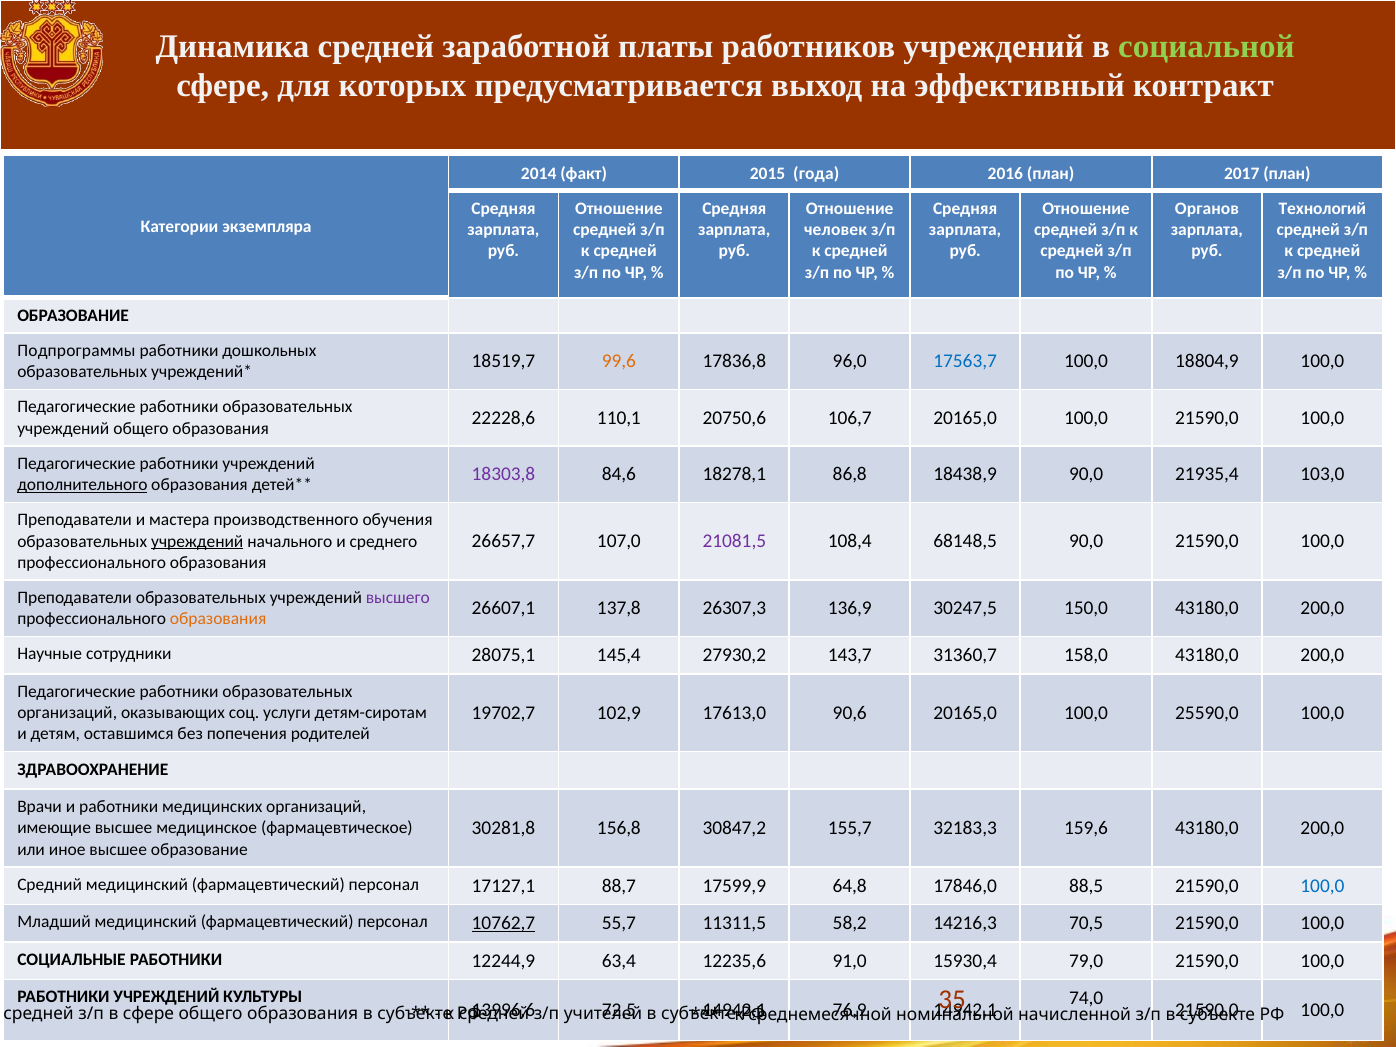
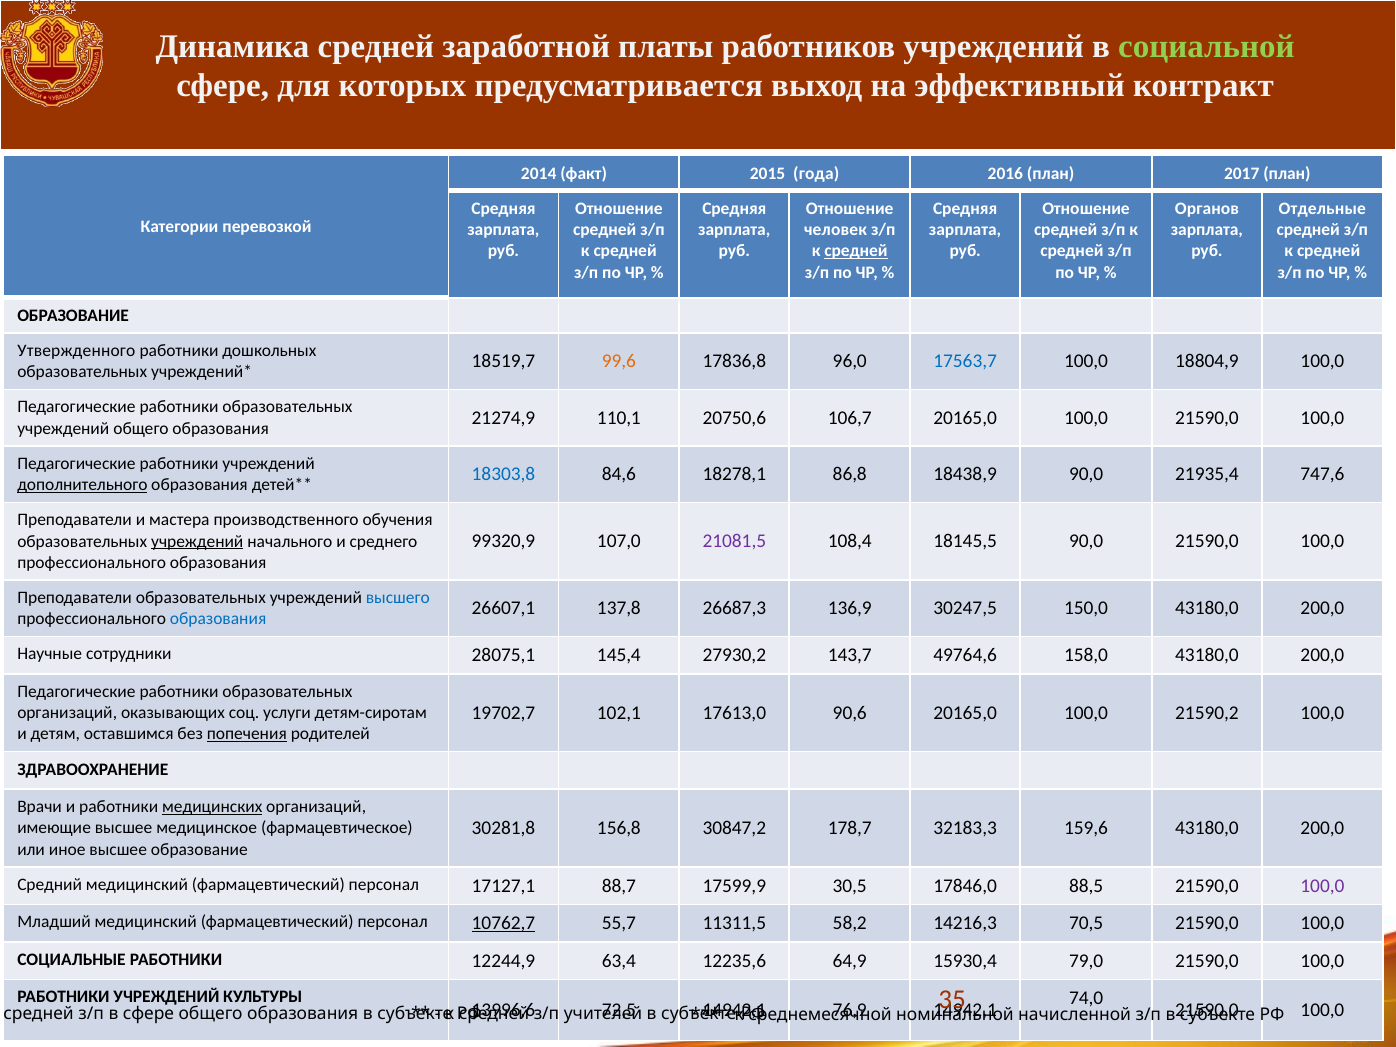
Технологий: Технологий -> Отдельные (1322, 209)
экземпляра: экземпляра -> перевозкой (267, 227)
средней underline: none -> present (856, 251)
Подпрограммы: Подпрограммы -> Утвержденного (76, 351)
22228,6: 22228,6 -> 21274,9 (503, 418)
18303,8 colour: purple -> blue (503, 474)
103,0: 103,0 -> 747,6 (1322, 474)
26657,7: 26657,7 -> 99320,9 (503, 541)
68148,5: 68148,5 -> 18145,5 (965, 541)
высшего colour: purple -> blue (398, 598)
26307,3: 26307,3 -> 26687,3 (734, 608)
образования colour: orange -> blue (218, 619)
31360,7: 31360,7 -> 49764,6 (965, 655)
102,9: 102,9 -> 102,1 (619, 713)
25590,0: 25590,0 -> 21590,2 (1207, 713)
попечения underline: none -> present (247, 734)
медицинских underline: none -> present (212, 807)
155,7: 155,7 -> 178,7 (850, 828)
64,8: 64,8 -> 30,5 (850, 886)
100,0 colour: blue -> purple (1322, 886)
91,0: 91,0 -> 64,9 (850, 961)
